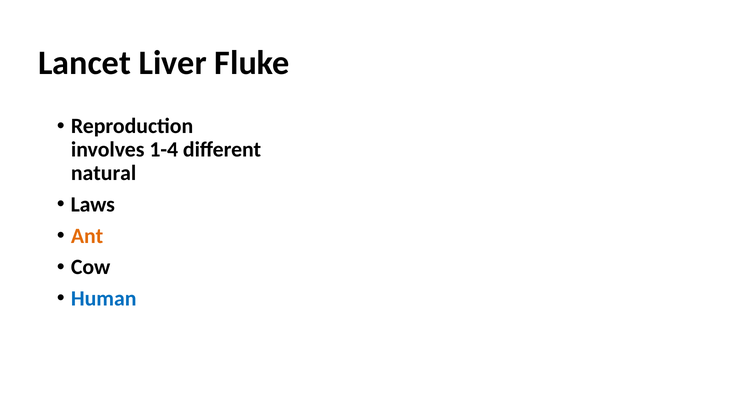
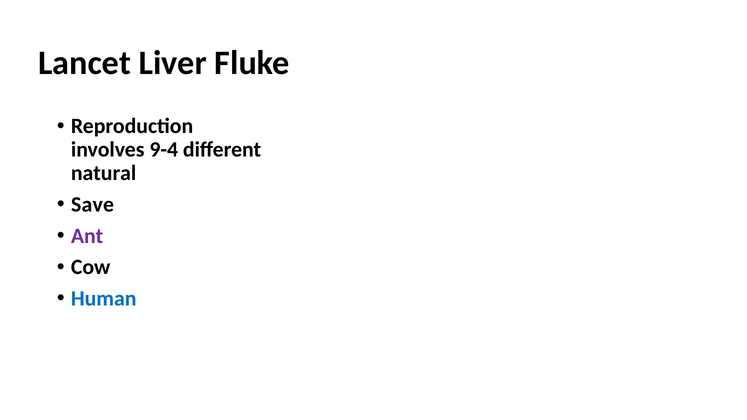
1-4: 1-4 -> 9-4 (164, 150)
Laws: Laws -> Save (93, 205)
Ant colour: orange -> purple (87, 236)
